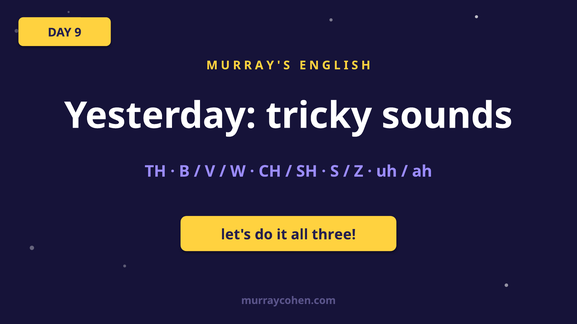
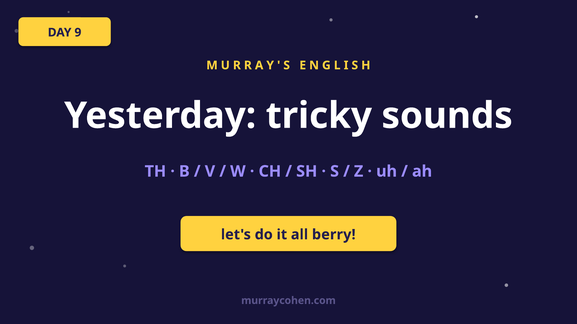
three: three -> berry (334, 235)
